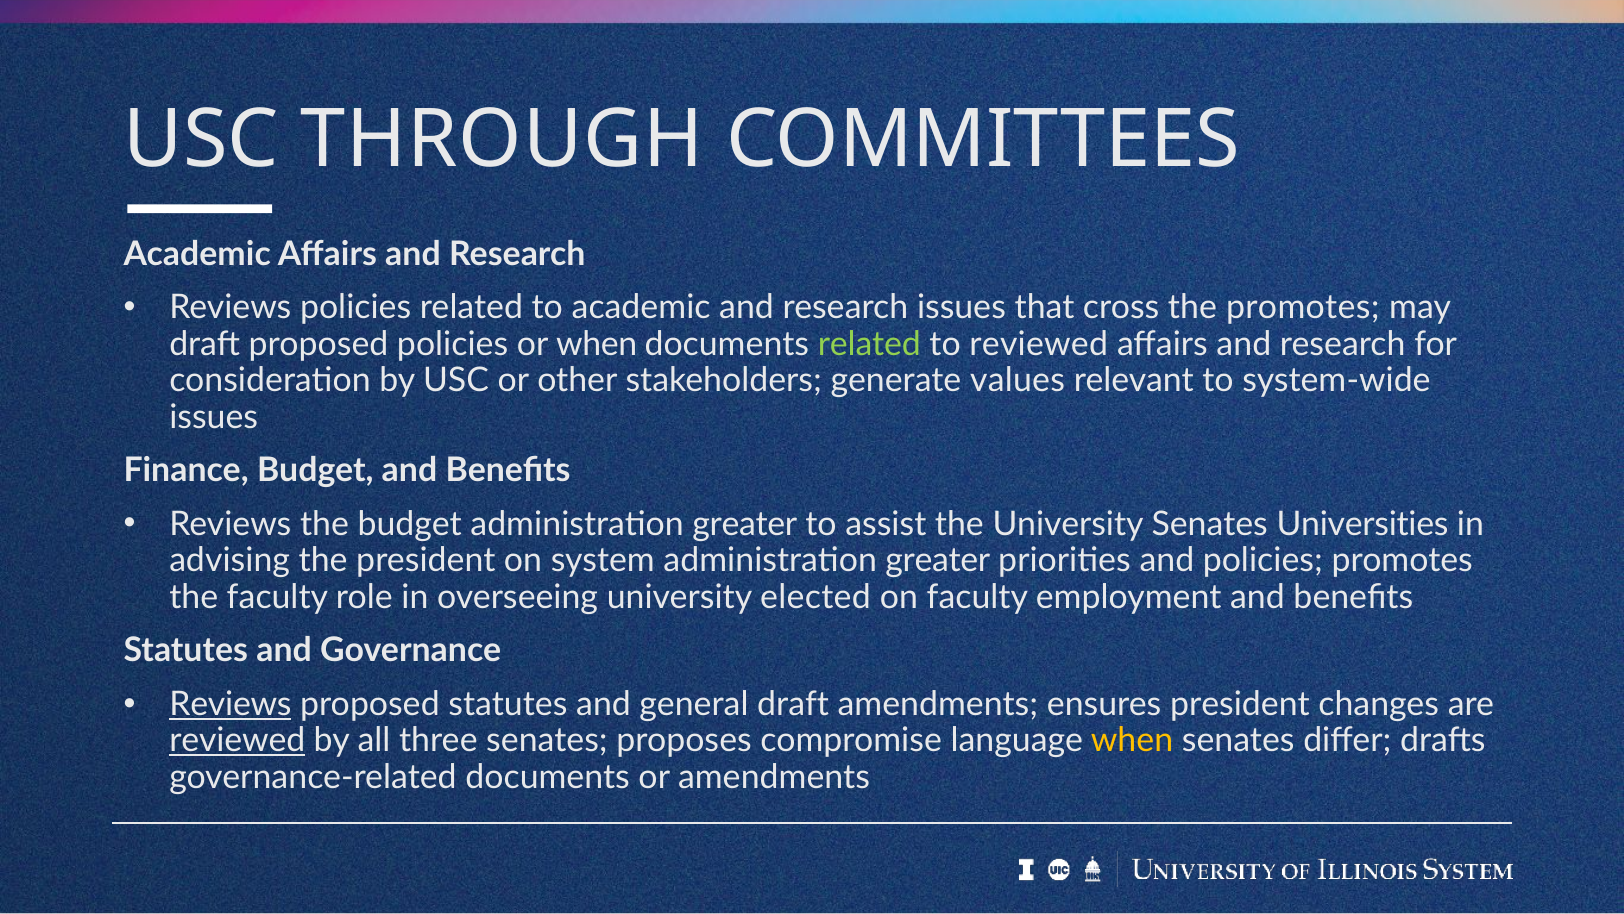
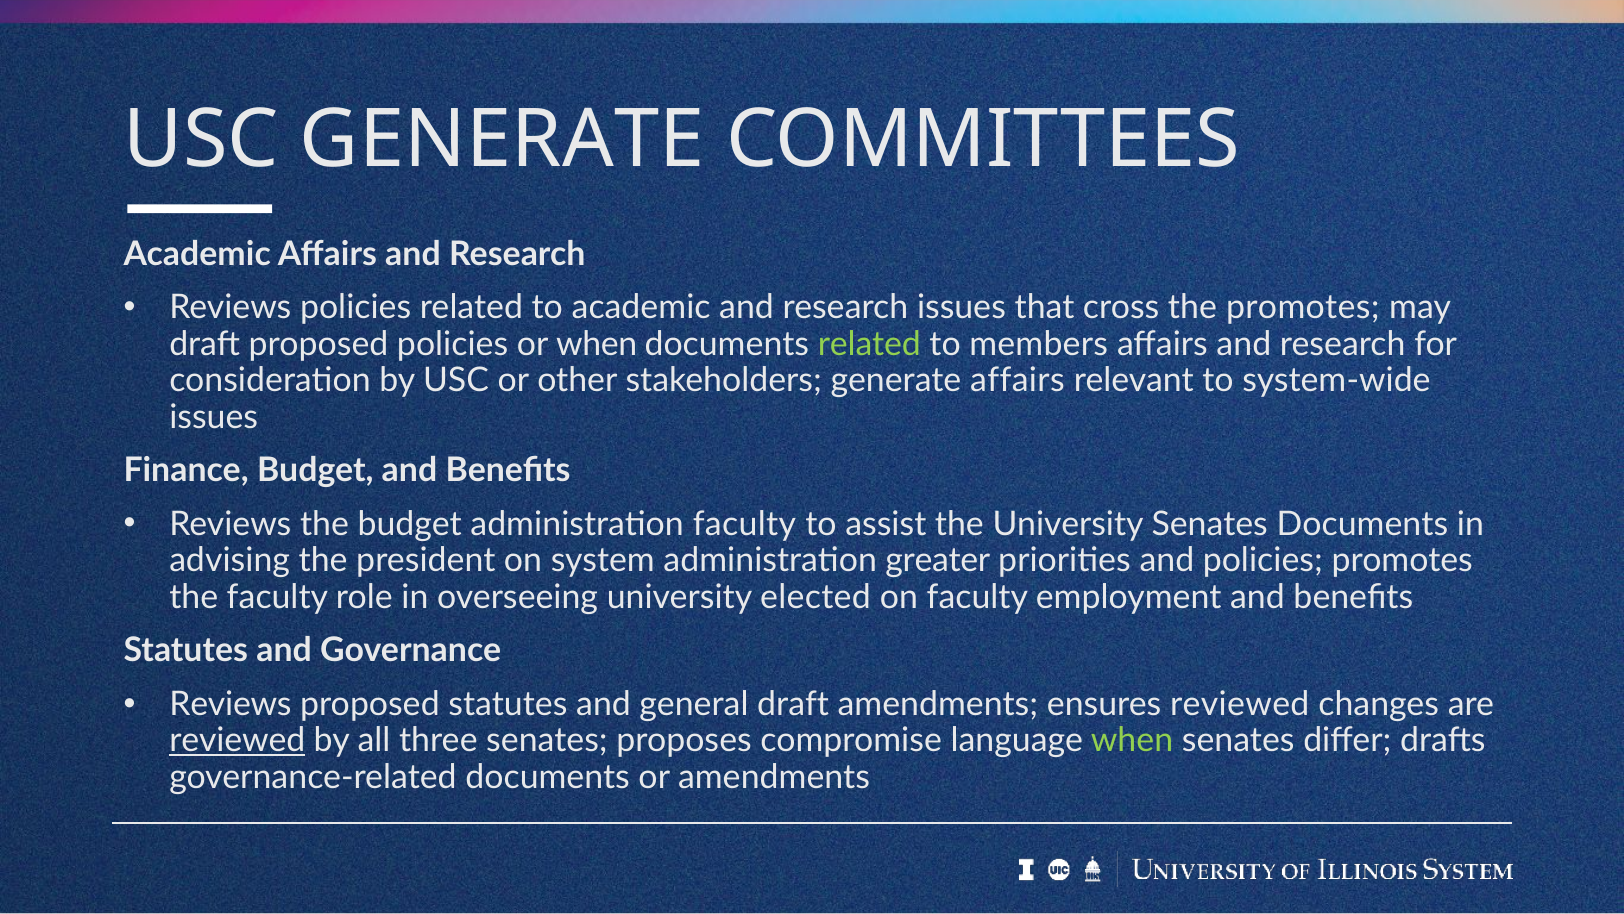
USC THROUGH: THROUGH -> GENERATE (502, 140)
to reviewed: reviewed -> members (1039, 344)
generate values: values -> affairs (1017, 380)
greater: greater -> faculty (744, 524)
Senates Universities: Universities -> Documents (1362, 524)
Reviews underline: present -> none (230, 704)
ensures president: president -> reviewed (1240, 704)
when colour: yellow -> light green (1132, 740)
